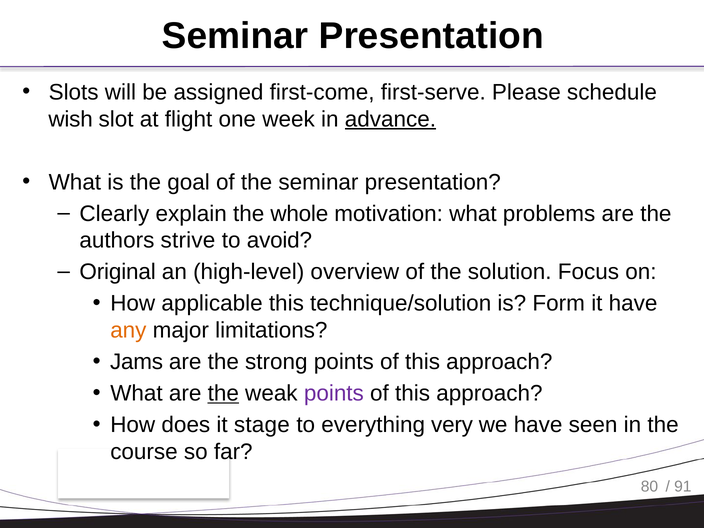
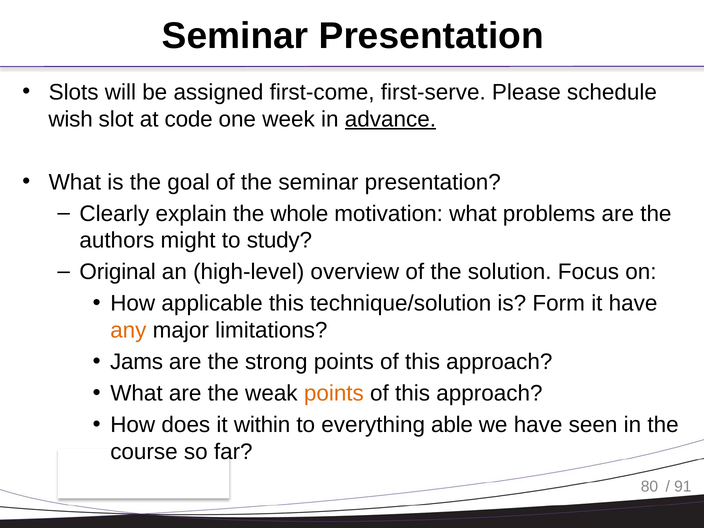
flight: flight -> code (189, 119)
strive: strive -> might (188, 241)
avoid: avoid -> study (279, 241)
the underline: present -> none (223, 393)
points colour: purple -> orange (334, 393)
stage: stage -> within (262, 425)
very: very -> able (452, 425)
